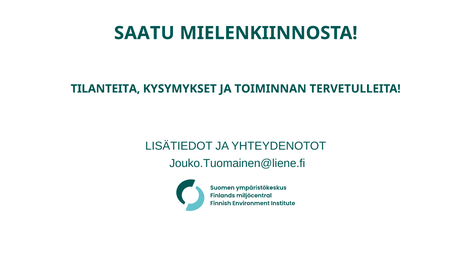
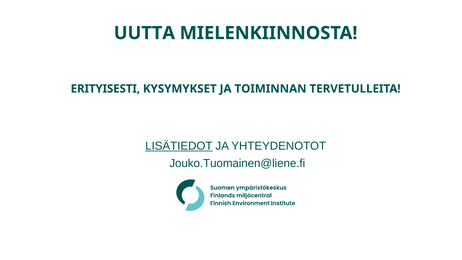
SAATU: SAATU -> UUTTA (144, 33)
TILANTEITA: TILANTEITA -> ERITYISESTI (105, 89)
LISÄTIEDOT underline: none -> present (179, 146)
